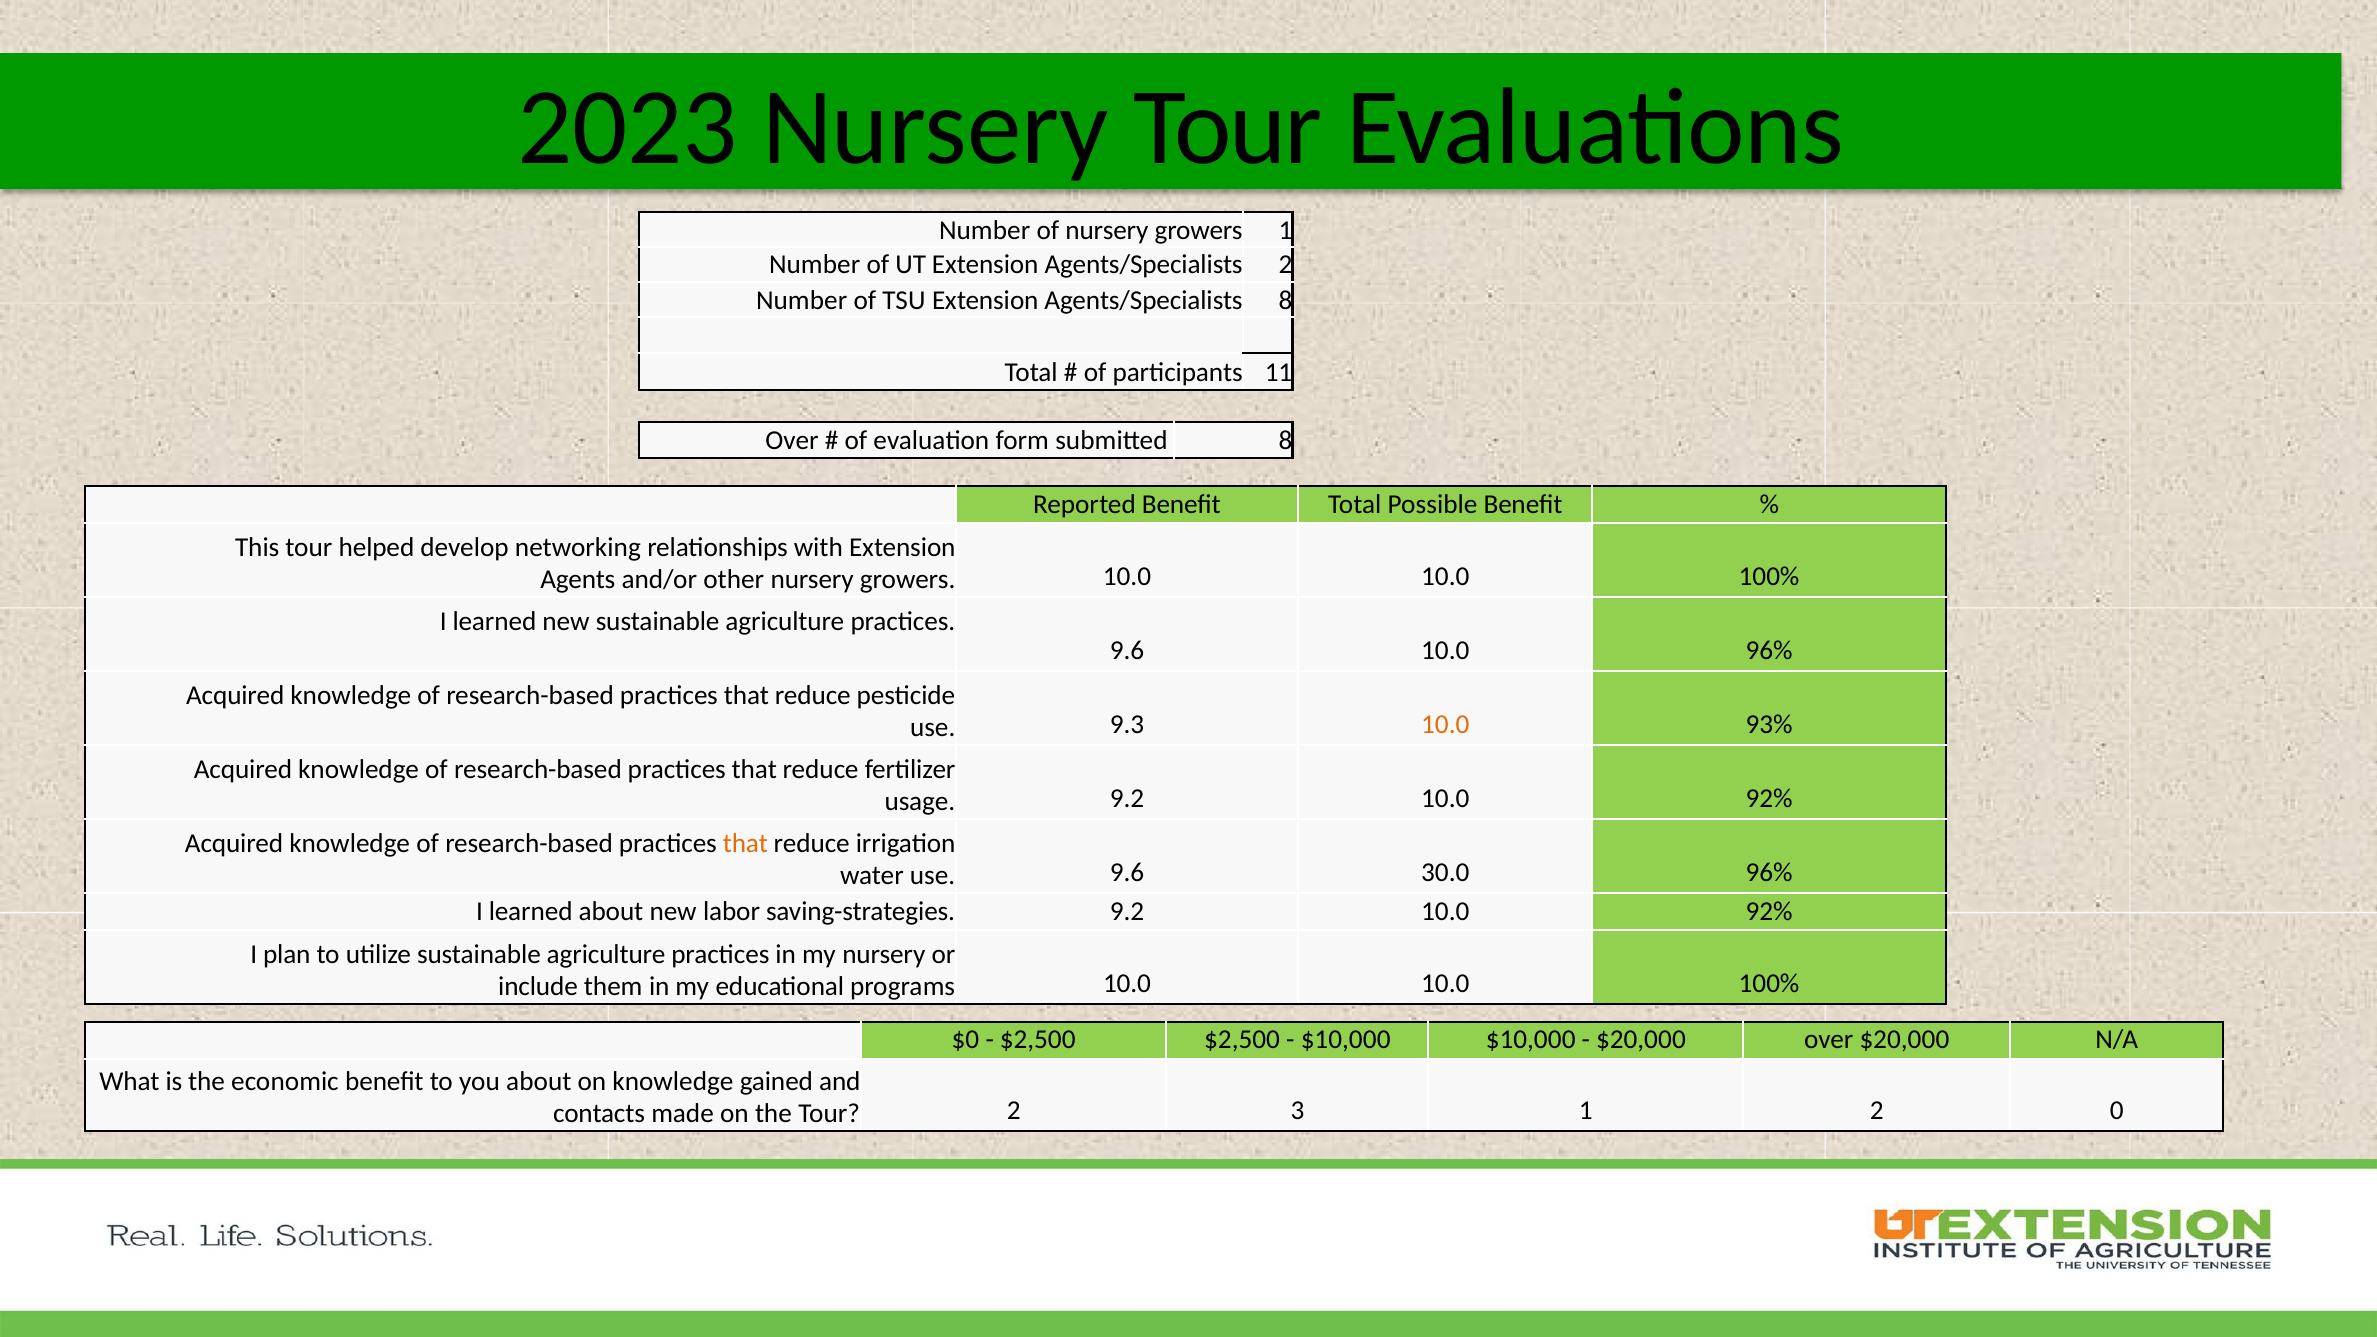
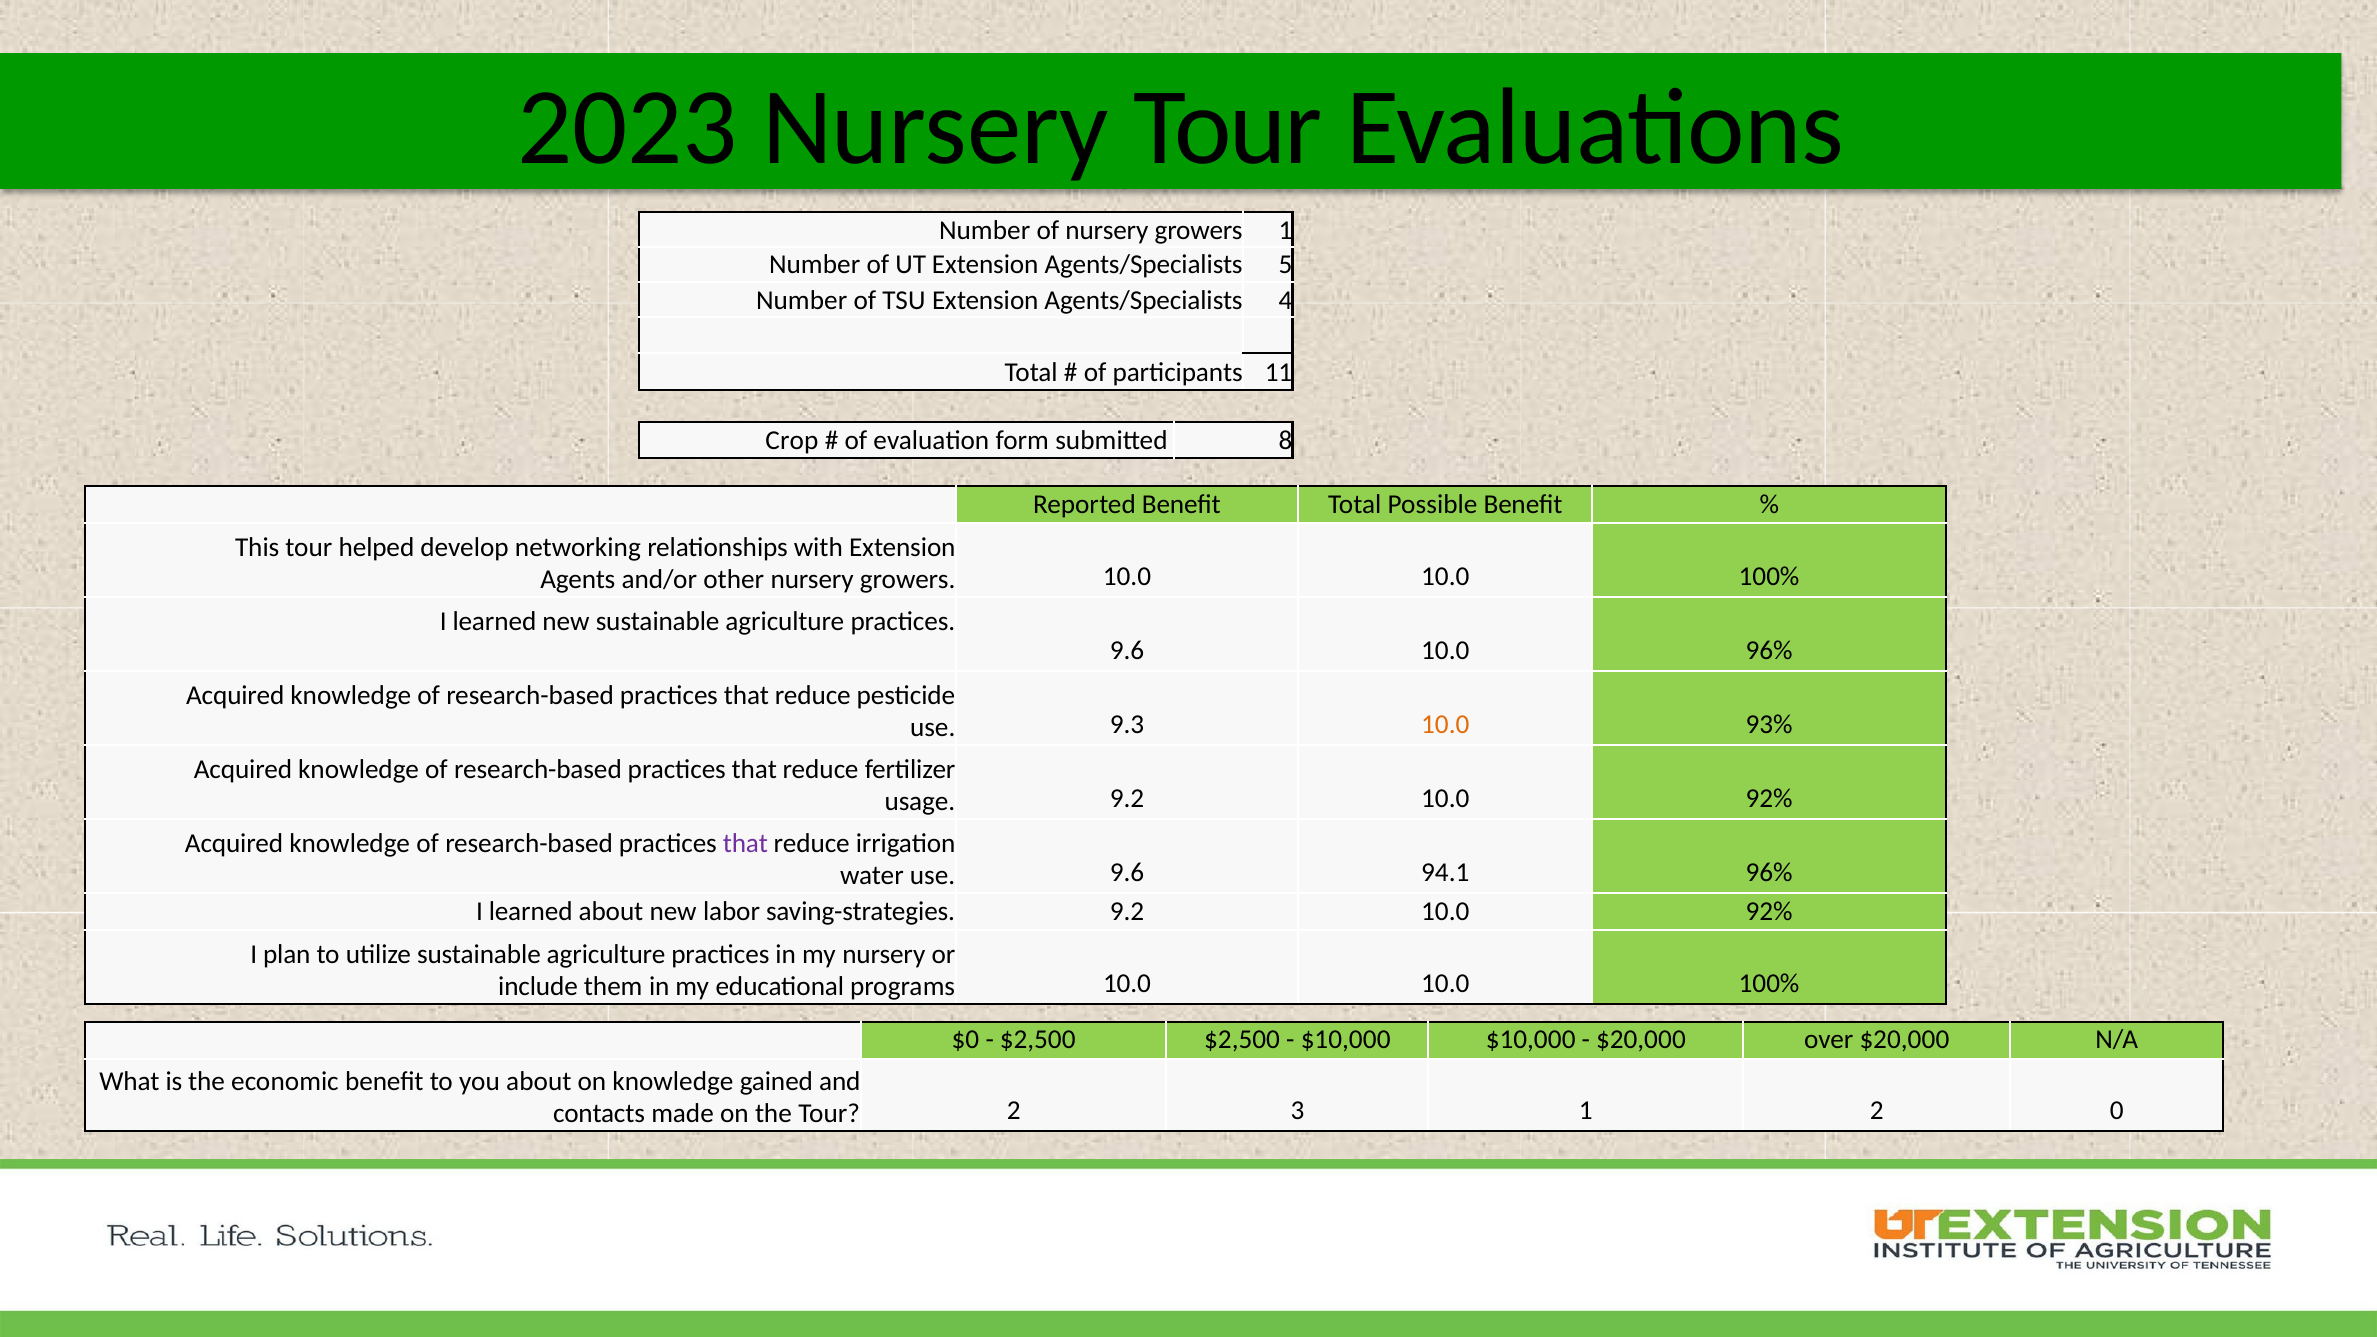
Agents/Specialists 2: 2 -> 5 (1285, 265)
Agents/Specialists 8: 8 -> 4 (1285, 300)
Over: Over -> Crop (792, 440)
that colour: orange -> purple (745, 843)
30.0: 30.0 -> 94.1 (1445, 873)
